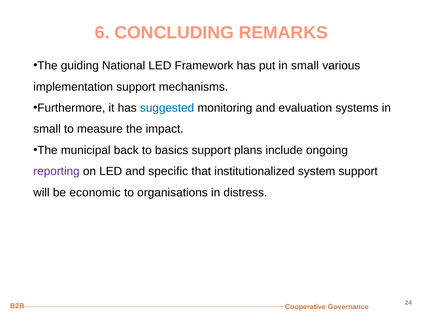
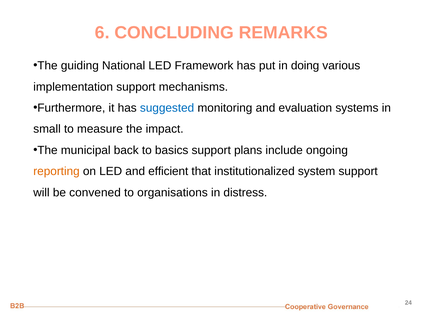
put in small: small -> doing (305, 66)
reporting colour: purple -> orange (56, 171)
specific: specific -> efficient (168, 171)
economic: economic -> convened (95, 193)
